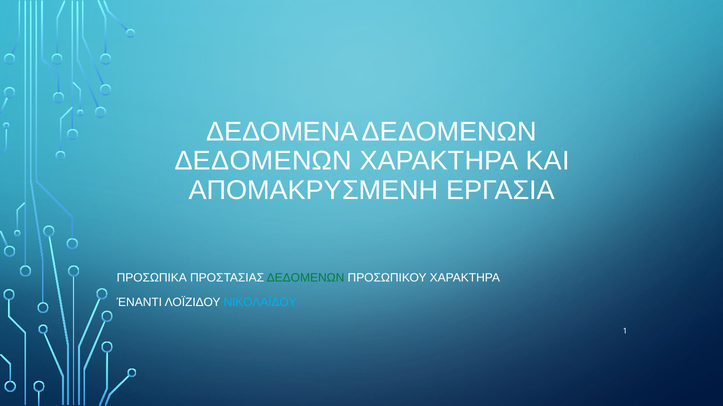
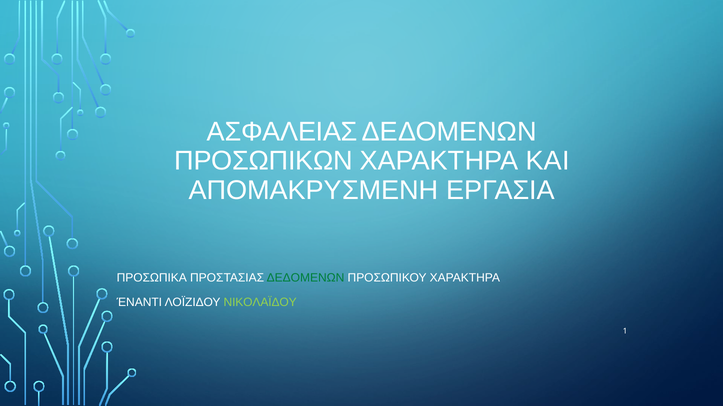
ΔΕΔΟΜΕΝΑ: ΔΕΔΟΜΕΝΑ -> ΑΣΦΑΛΕΙΑΣ (282, 132)
ΔΕΔΟΜΕΝΩΝ: ΔΕΔΟΜΕΝΩΝ -> ΠΡΟΣΩΠΙΚΩΝ (264, 161)
ΝΙΚΟΛΑΪΔΟΥ colour: light blue -> light green (260, 303)
